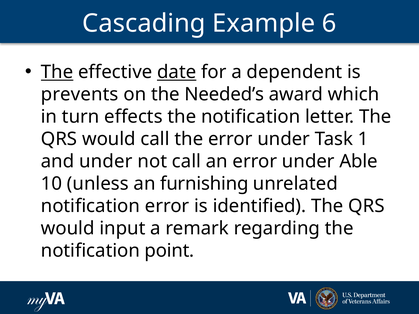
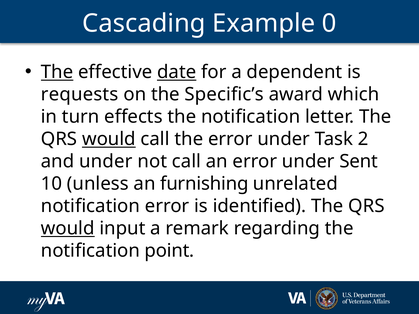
6: 6 -> 0 (329, 23)
prevents: prevents -> requests (80, 94)
Needed’s: Needed’s -> Specific’s (224, 94)
would underline: none -> present (109, 139)
1: 1 -> 2 (363, 139)
Able: Able -> Sent (359, 162)
would underline: none -> present (68, 229)
